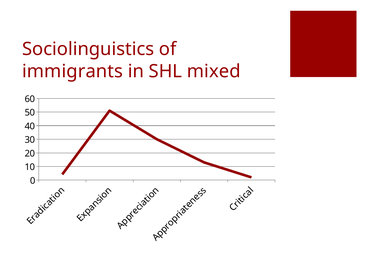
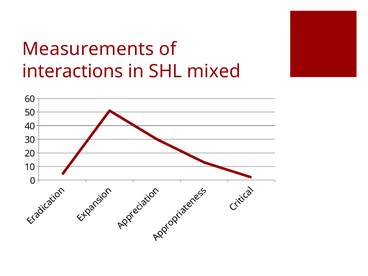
Sociolinguistics: Sociolinguistics -> Measurements (88, 49)
immigrants: immigrants -> interactions (73, 71)
